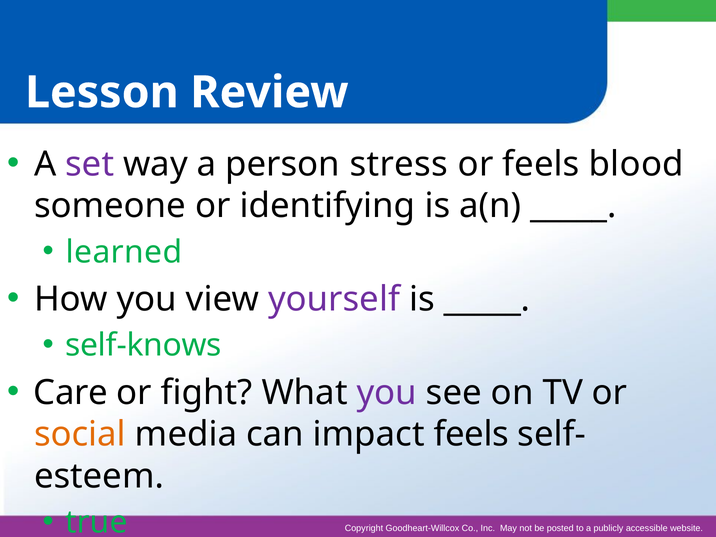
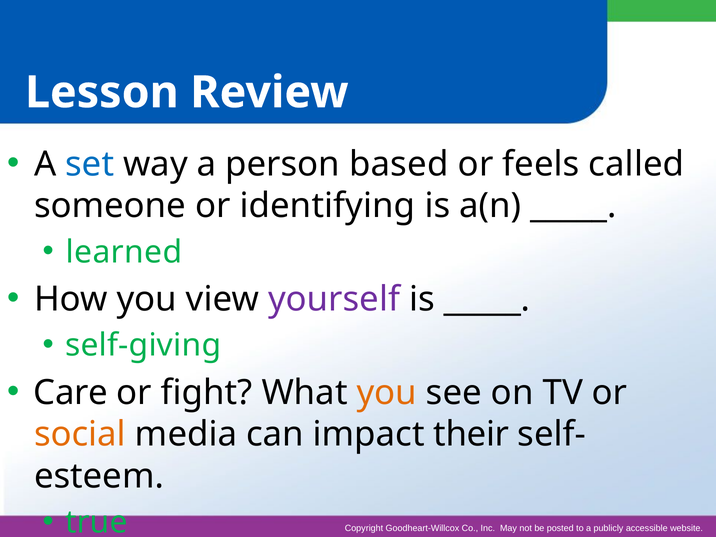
set colour: purple -> blue (90, 164)
stress: stress -> based (399, 164)
blood: blood -> called (636, 164)
self-knows: self-knows -> self-giving (143, 345)
you colour: purple -> orange (387, 393)
impact feels: feels -> their (471, 434)
